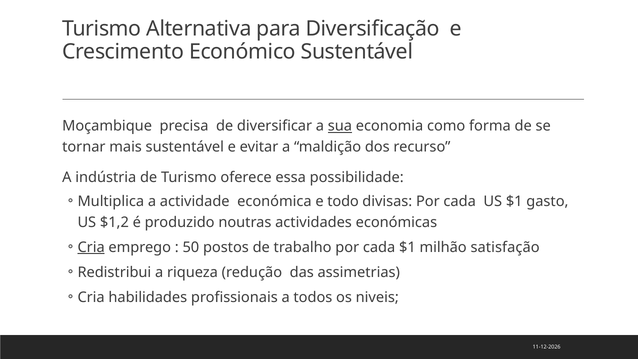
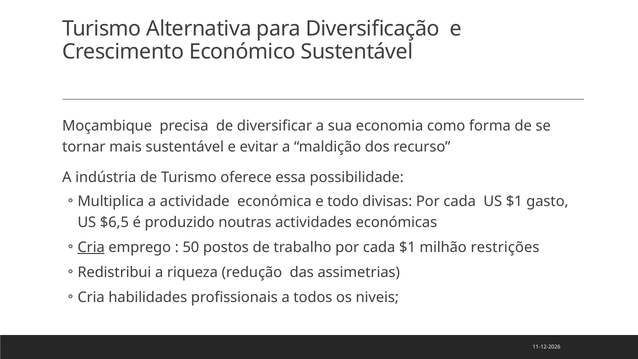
sua underline: present -> none (340, 126)
$1,2: $1,2 -> $6,5 (114, 222)
satisfação: satisfação -> restrições (505, 247)
